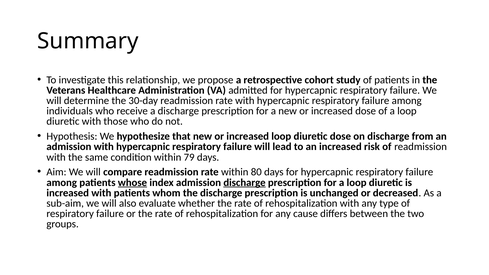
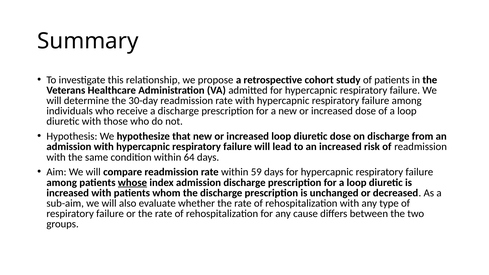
79: 79 -> 64 (189, 157)
80: 80 -> 59 (256, 172)
discharge underline: present -> none (245, 183)
